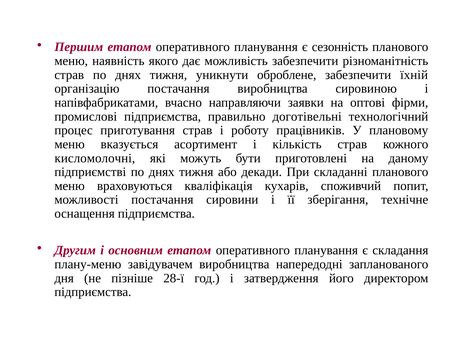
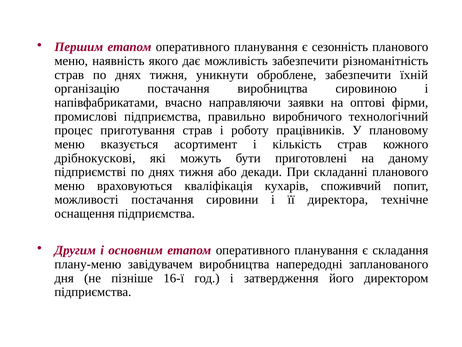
доготівельні: доготівельні -> виробничого (307, 116)
кисломолочні: кисломолочні -> дрібнокускові (95, 158)
зберігання: зберігання -> директора (338, 199)
28-ї: 28-ї -> 16-ї (174, 278)
